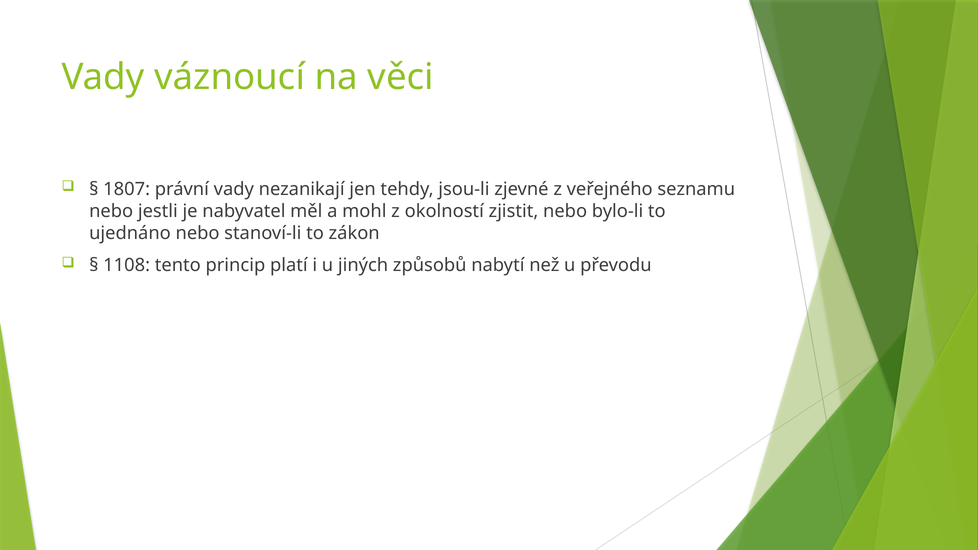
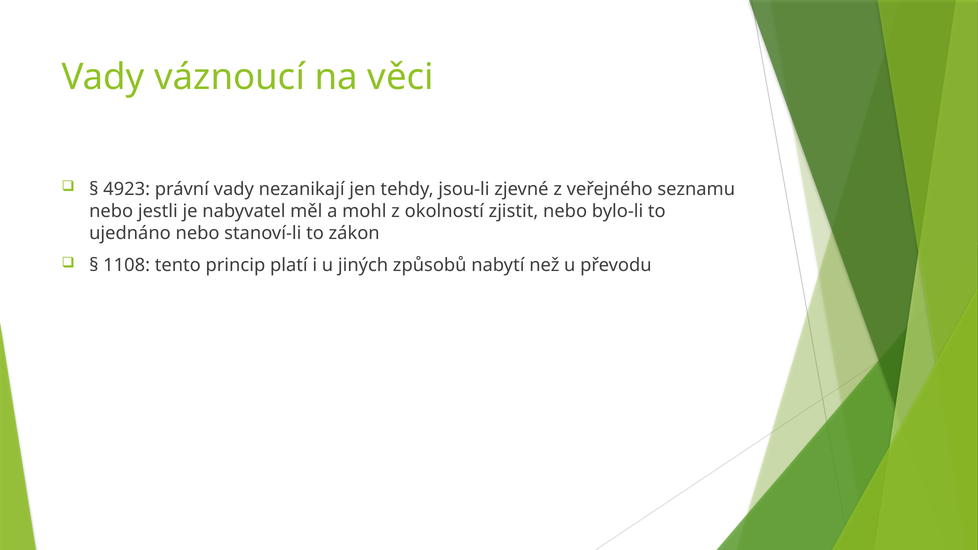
1807: 1807 -> 4923 (127, 189)
